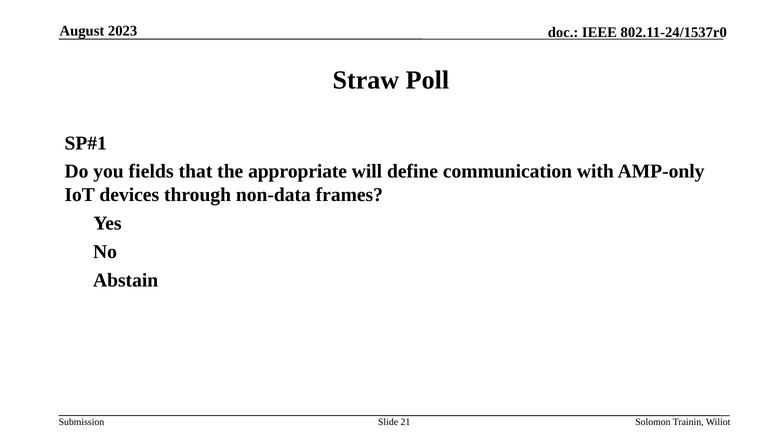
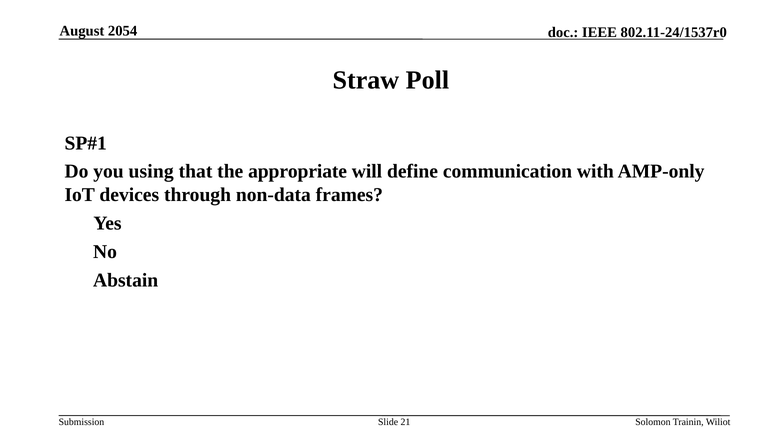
2023: 2023 -> 2054 (123, 31)
fields: fields -> using (151, 171)
